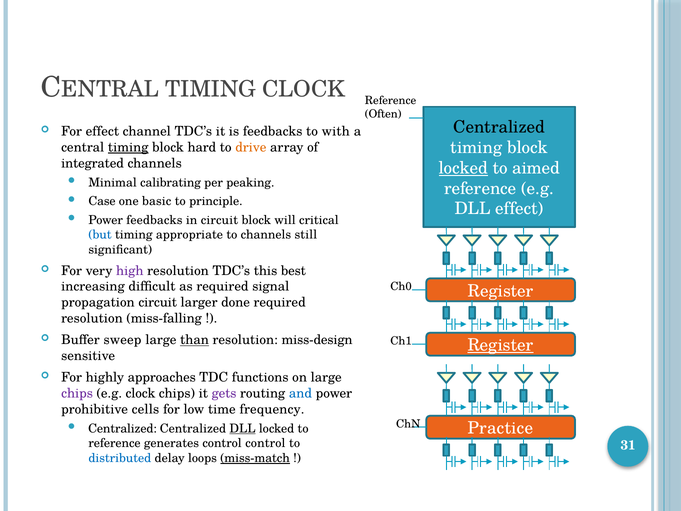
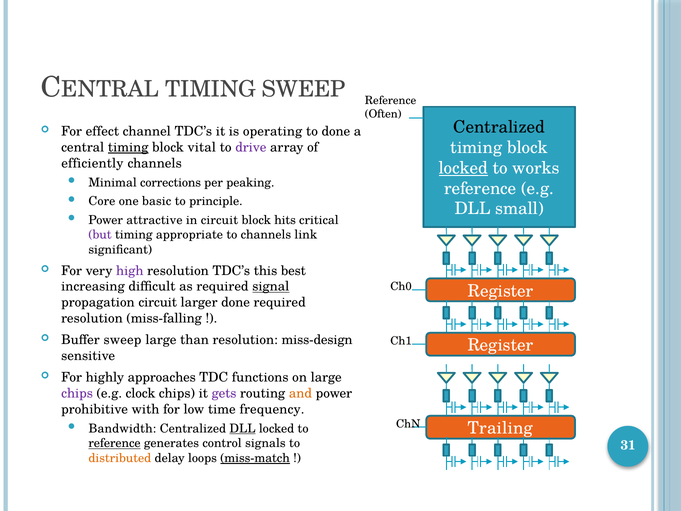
TIMING CLOCK: CLOCK -> SWEEP (304, 89)
is feedbacks: feedbacks -> operating (273, 131)
to with: with -> done (336, 131)
hard: hard -> vital (202, 147)
drive colour: orange -> purple (251, 147)
integrated: integrated -> efficiently (92, 163)
aimed: aimed -> works (536, 168)
calibrating: calibrating -> corrections (171, 182)
Case: Case -> Core (102, 201)
DLL effect: effect -> small (520, 209)
Power feedbacks: feedbacks -> attractive (154, 220)
will: will -> hits (285, 220)
but colour: blue -> purple (100, 235)
still: still -> link (306, 235)
signal underline: none -> present (271, 286)
than underline: present -> none (194, 340)
Register underline: present -> none (501, 345)
and colour: blue -> orange (300, 393)
cells: cells -> with (146, 409)
Practice: Practice -> Trailing (500, 428)
Centralized: Centralized -> Bandwidth (122, 428)
reference underline: none -> present (115, 443)
control control: control -> signals (265, 443)
distributed colour: blue -> orange (120, 458)
